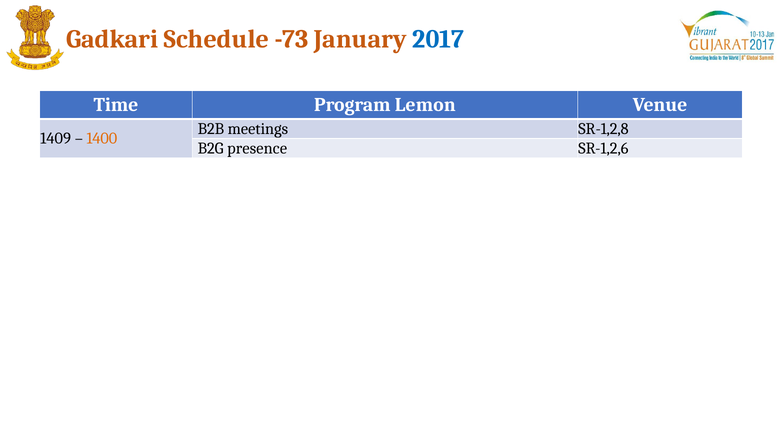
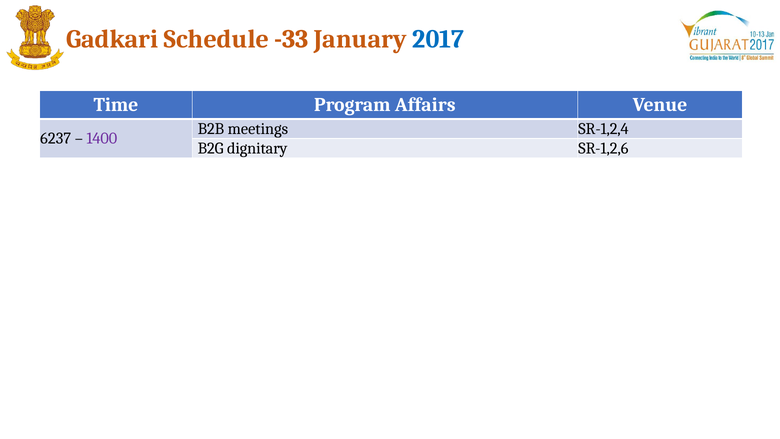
-73: -73 -> -33 (291, 39)
Lemon: Lemon -> Affairs (425, 105)
SR-1,2,8: SR-1,2,8 -> SR-1,2,4 (603, 129)
1409: 1409 -> 6237 (56, 139)
1400 colour: orange -> purple (102, 139)
presence: presence -> dignitary (257, 148)
